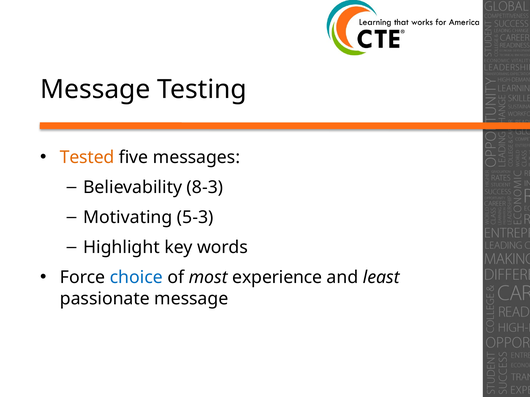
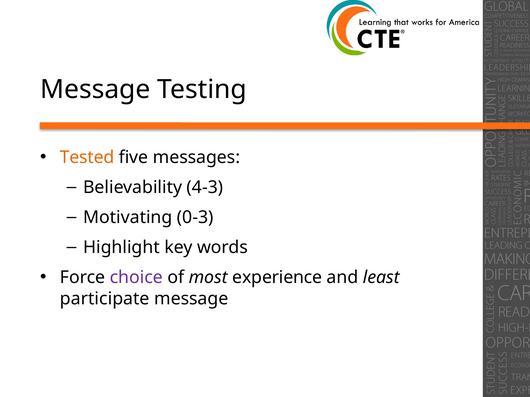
8-3: 8-3 -> 4-3 (205, 188)
5-3: 5-3 -> 0-3 (195, 218)
choice colour: blue -> purple (136, 278)
passionate: passionate -> participate (105, 299)
